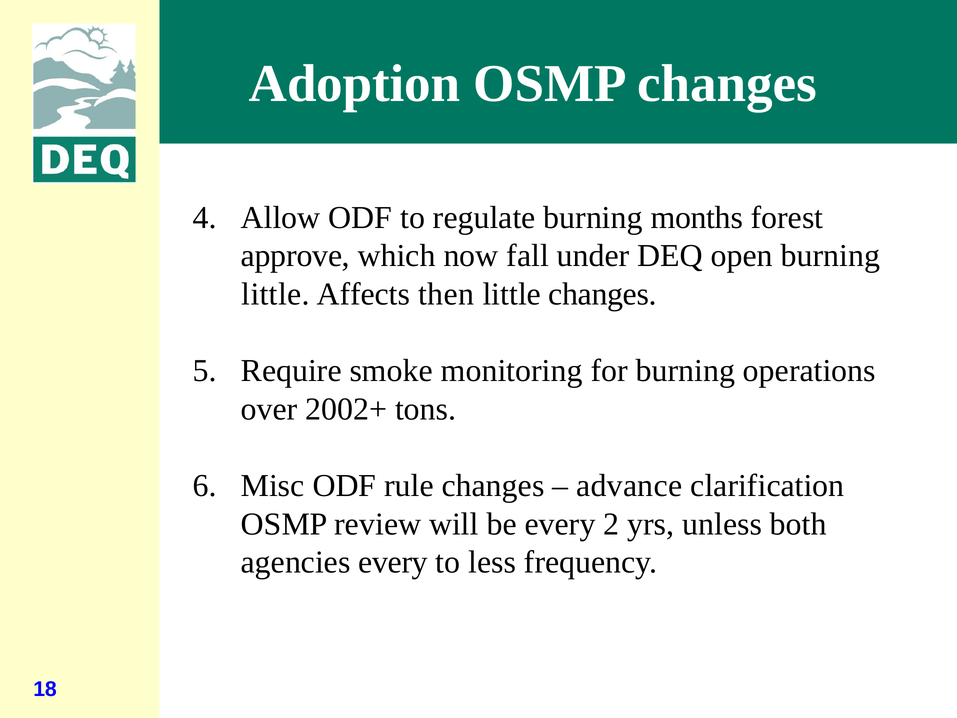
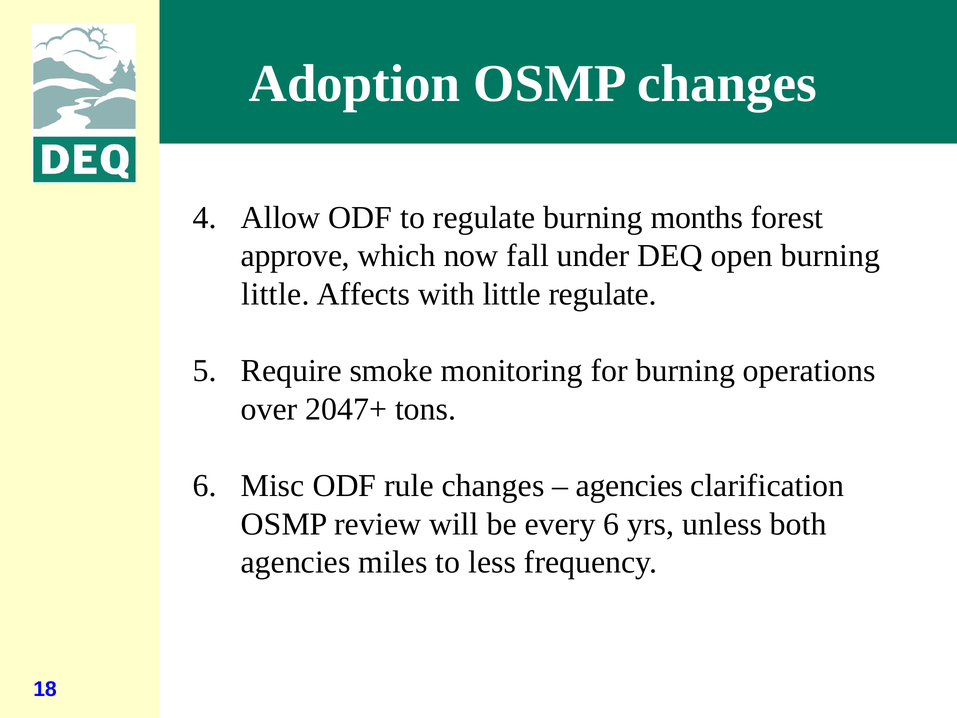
then: then -> with (446, 294)
little changes: changes -> regulate (603, 294)
2002+: 2002+ -> 2047+ (346, 409)
advance: advance -> agencies (630, 486)
every 2: 2 -> 6 (611, 524)
agencies every: every -> miles (393, 562)
